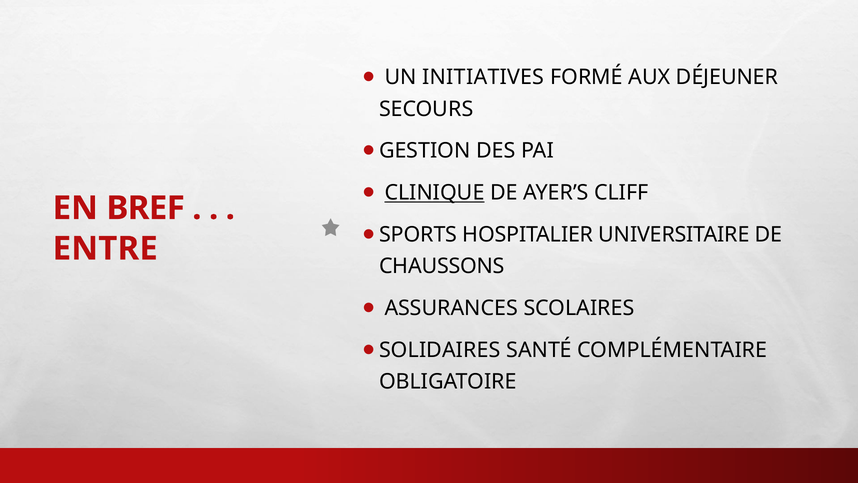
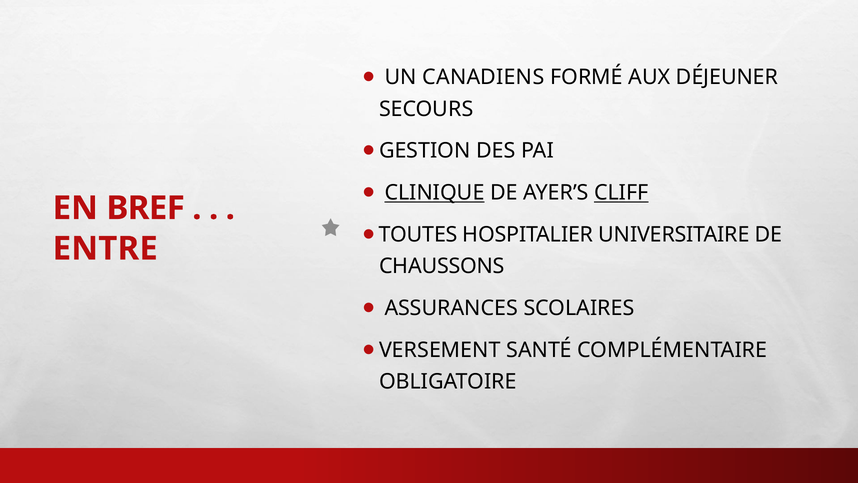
INITIATIVES: INITIATIVES -> CANADIENS (483, 77)
CLIFF underline: none -> present (621, 193)
SPORTS: SPORTS -> TOUTES (418, 234)
SOLIDAIRES: SOLIDAIRES -> VERSEMENT (440, 350)
